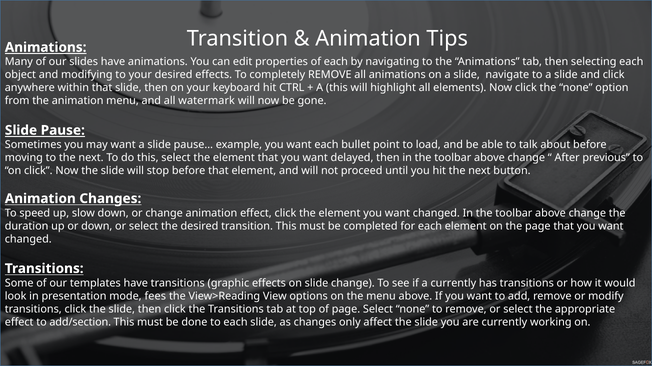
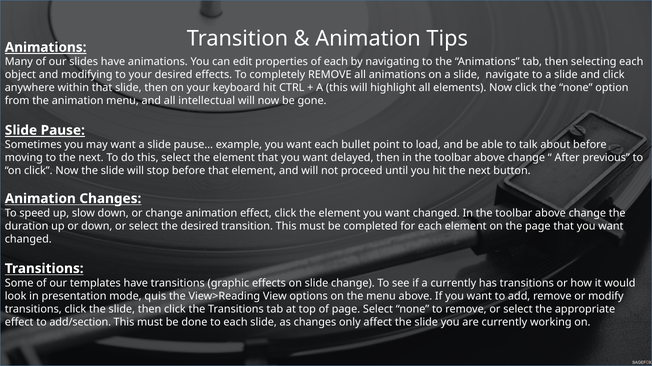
watermark: watermark -> intellectual (207, 101)
fees: fees -> quis (155, 297)
